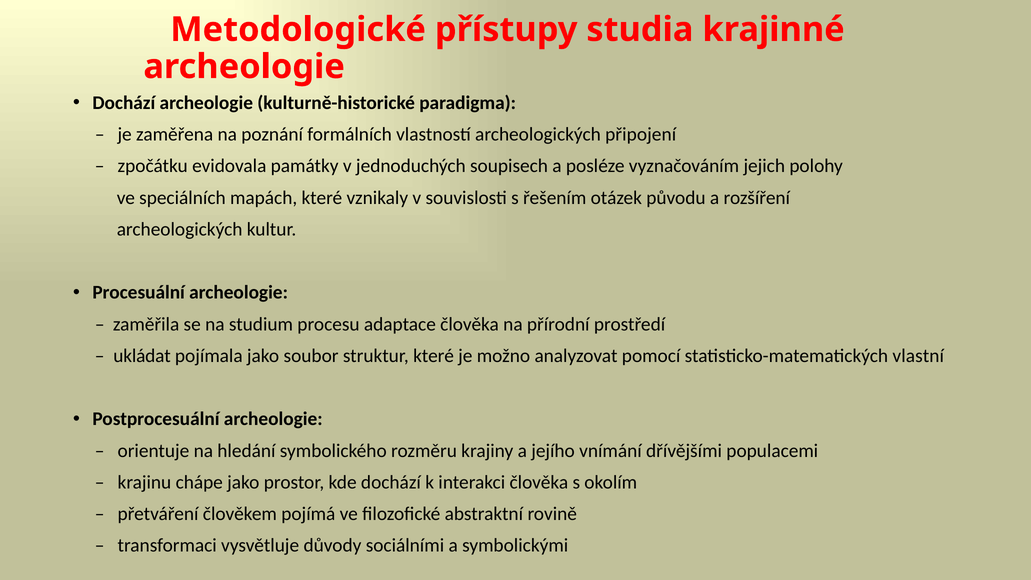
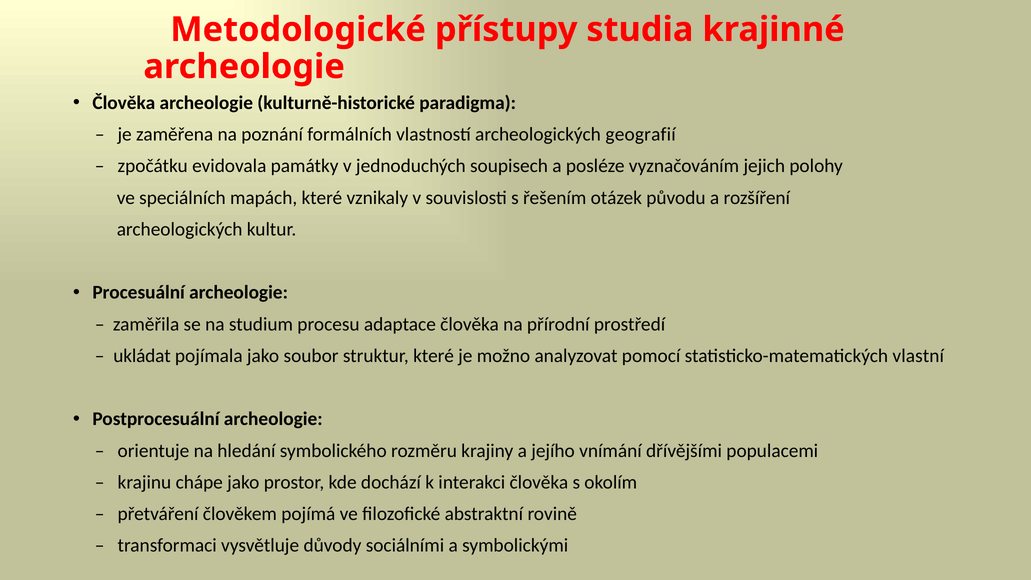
Dochází: Dochází -> Člověka (124, 103)
připojení: připojení -> geografií (641, 134)
